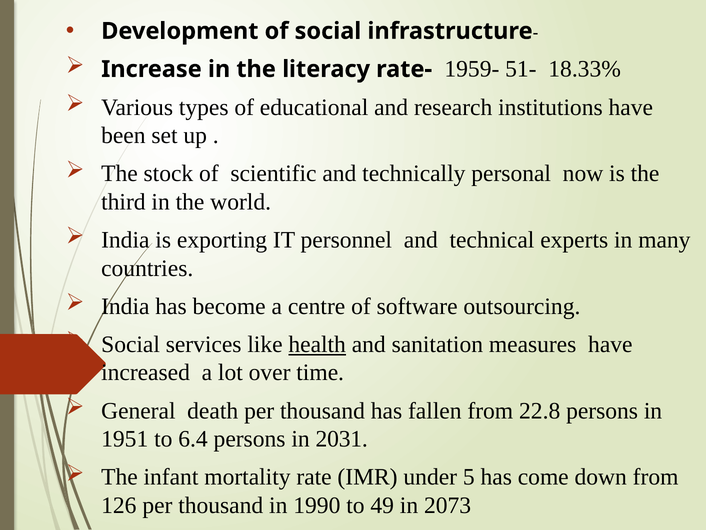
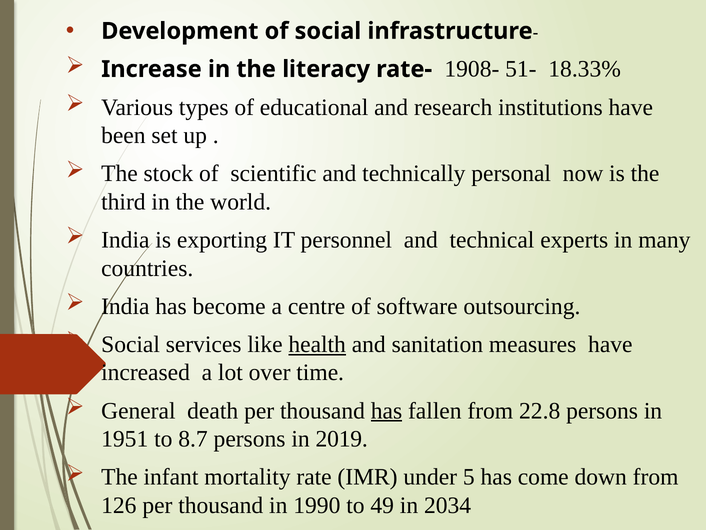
1959-: 1959- -> 1908- (472, 69)
has underline: none -> present (387, 410)
6.4: 6.4 -> 8.7 (193, 439)
2031: 2031 -> 2019 (342, 439)
2073: 2073 -> 2034 (448, 505)
